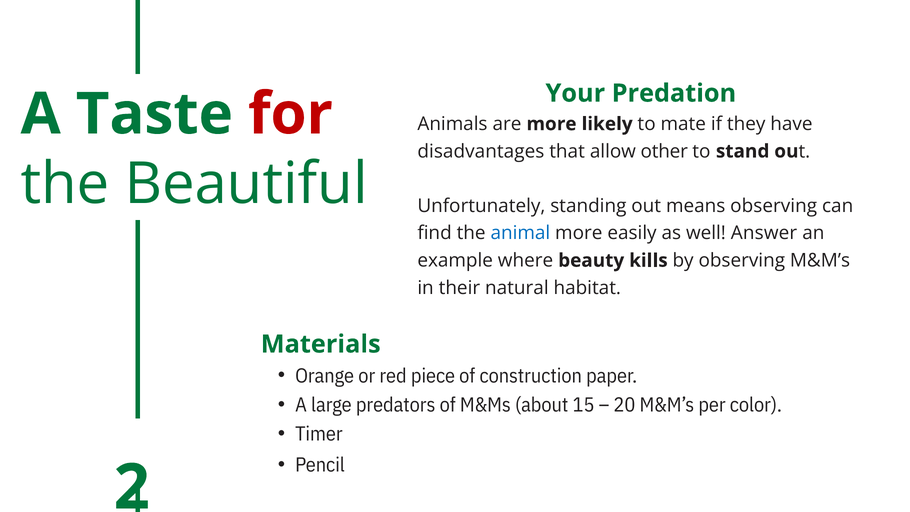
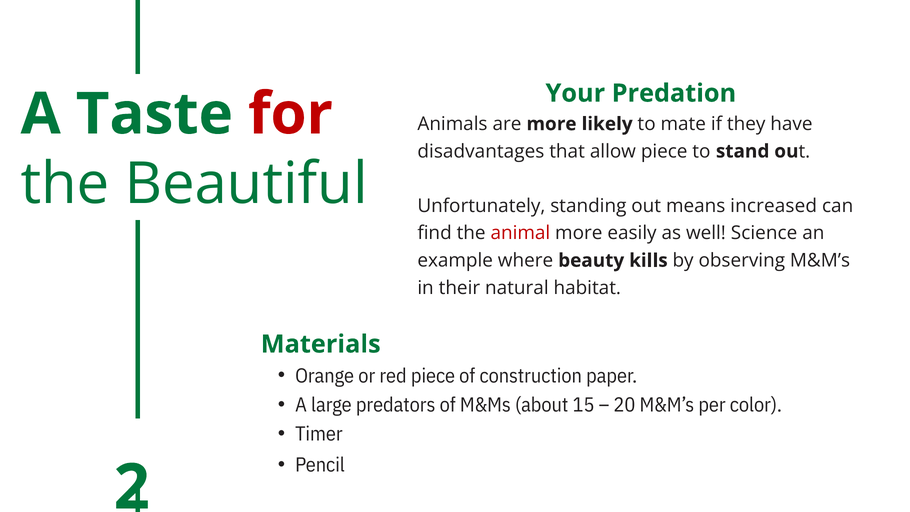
allow other: other -> piece (664, 151)
means observing: observing -> increased (774, 206)
animal colour: blue -> red (520, 233)
Answer: Answer -> Science (764, 233)
